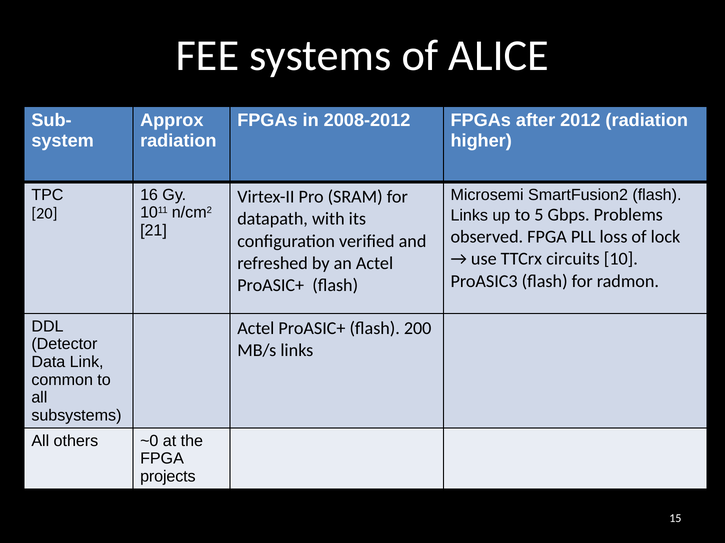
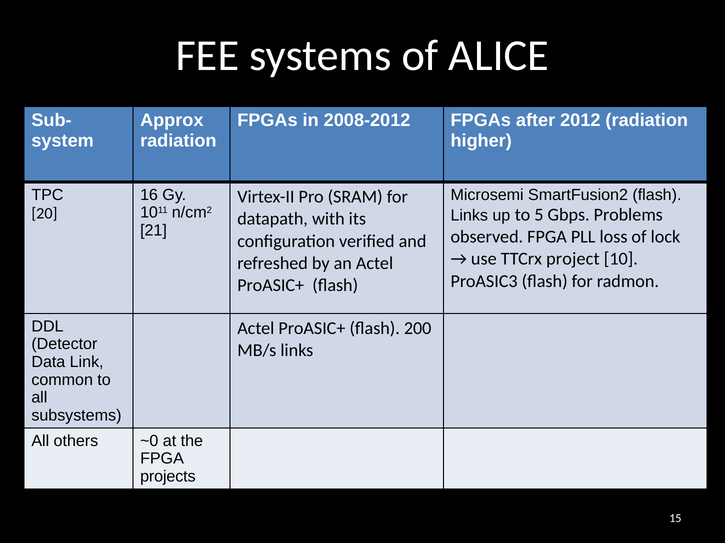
circuits: circuits -> project (573, 259)
